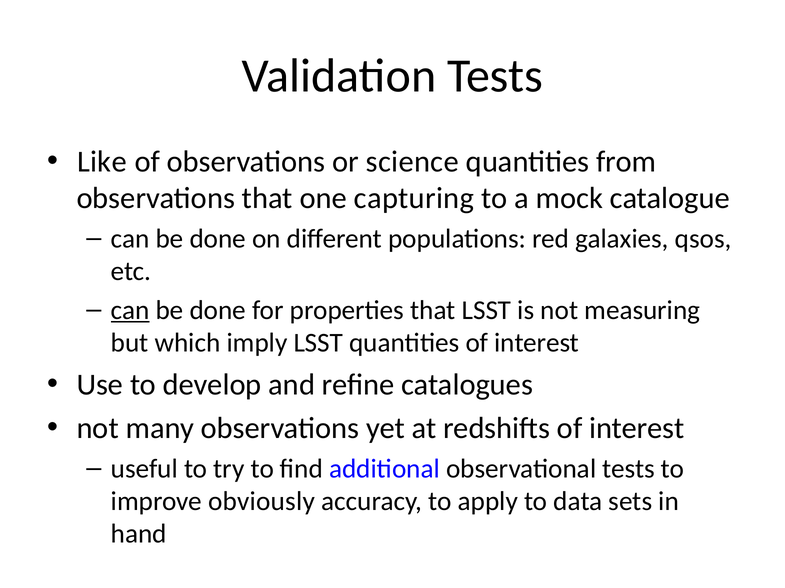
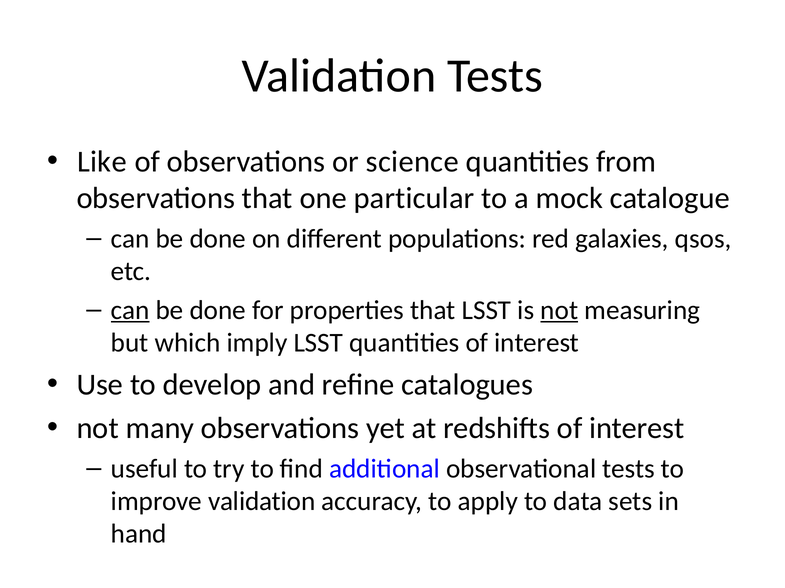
capturing: capturing -> particular (414, 198)
not underline: none -> present (559, 311)
improve obviously: obviously -> validation (262, 502)
